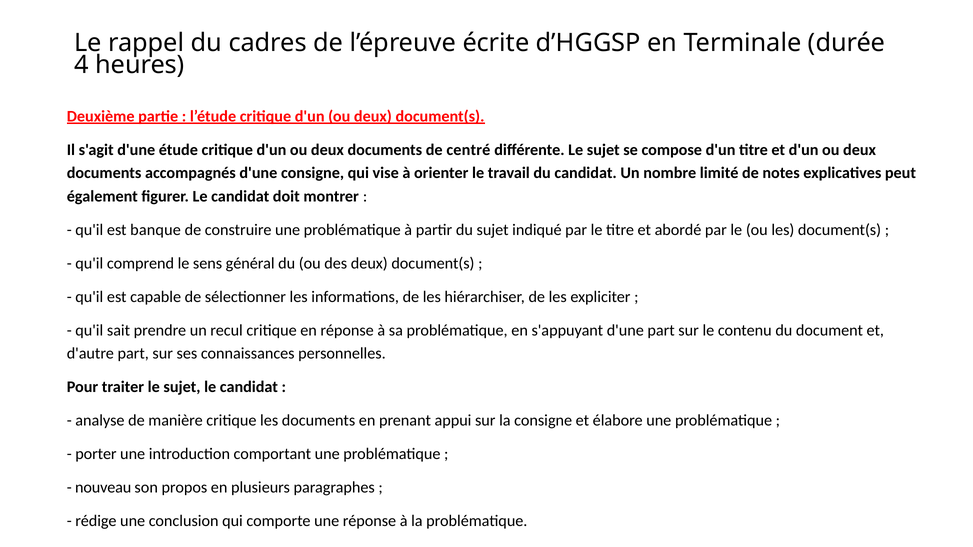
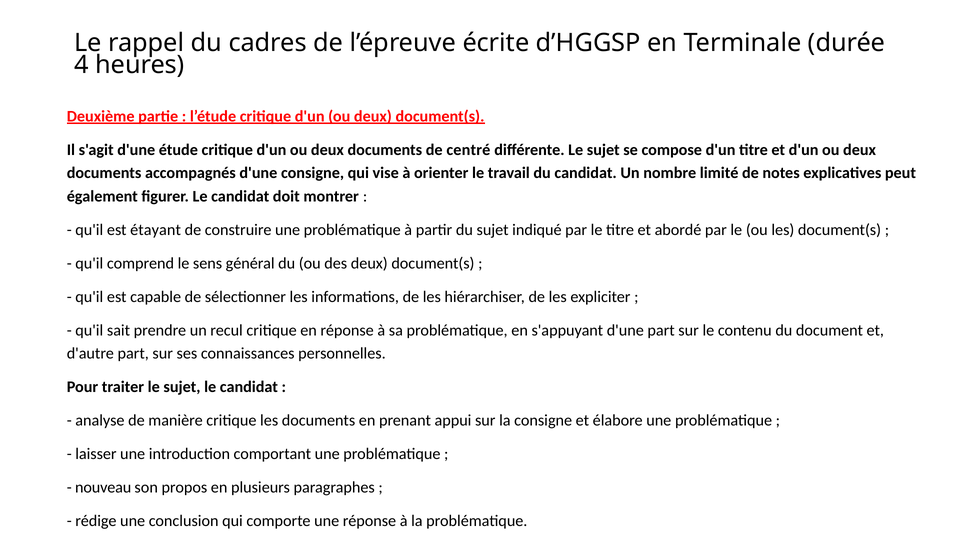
banque: banque -> étayant (156, 230)
porter: porter -> laisser (96, 454)
